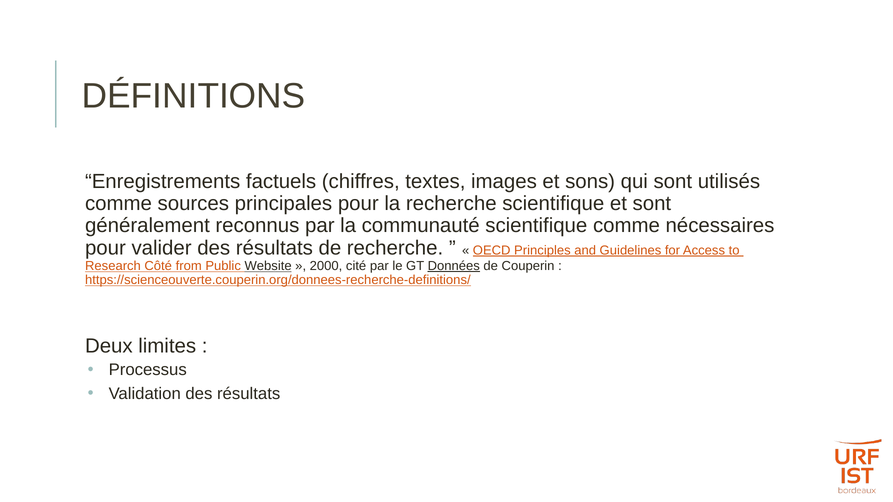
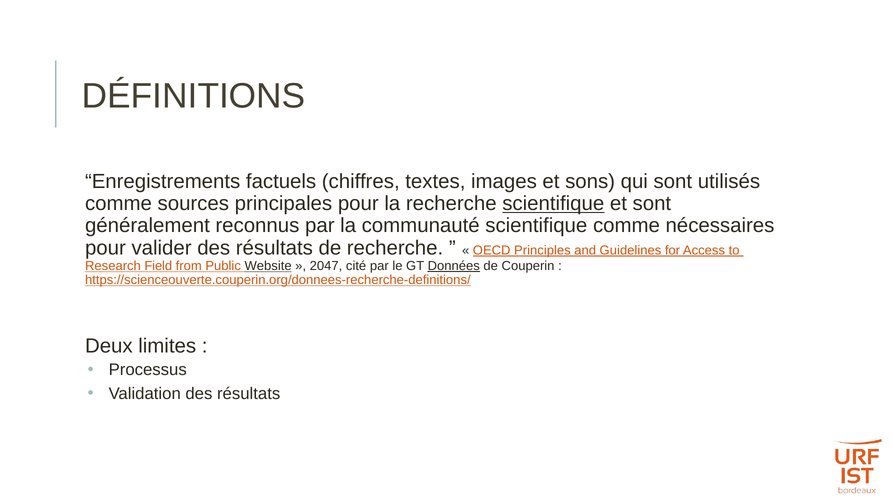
scientifique underline: none -> present (553, 204)
Côté: Côté -> Field (158, 266)
2000: 2000 -> 2047 (326, 266)
